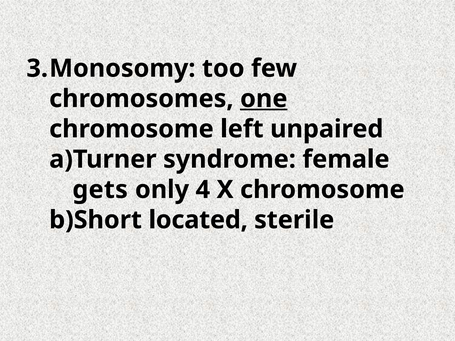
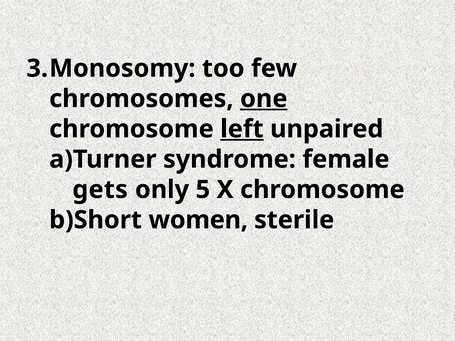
left underline: none -> present (242, 129)
4: 4 -> 5 (203, 190)
located: located -> women (198, 220)
